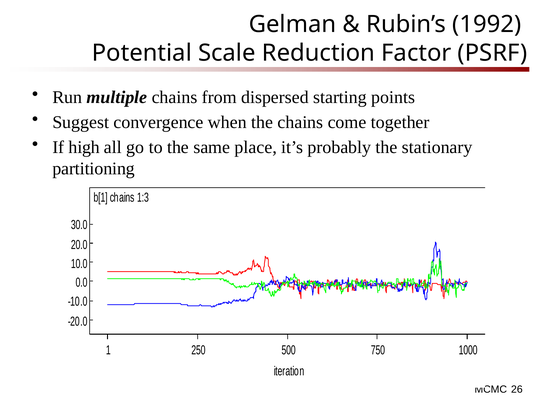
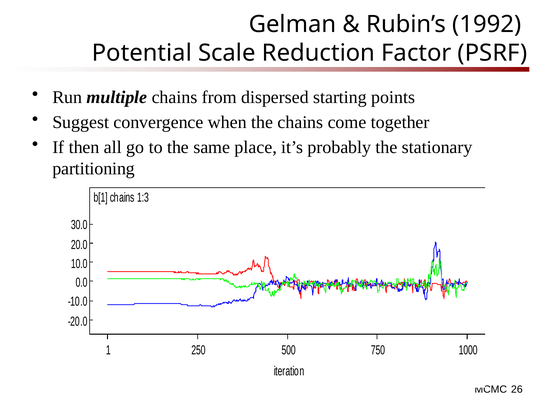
high: high -> then (84, 148)
